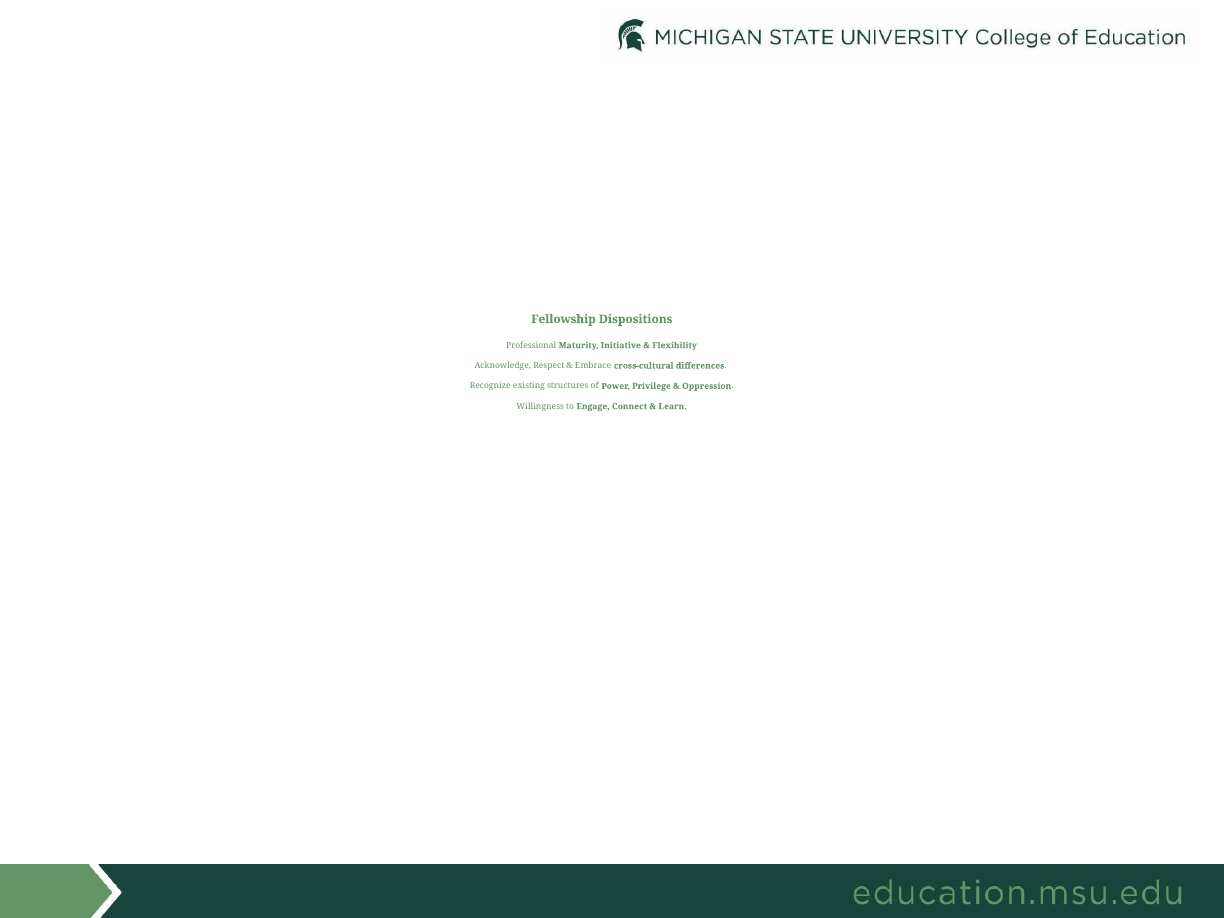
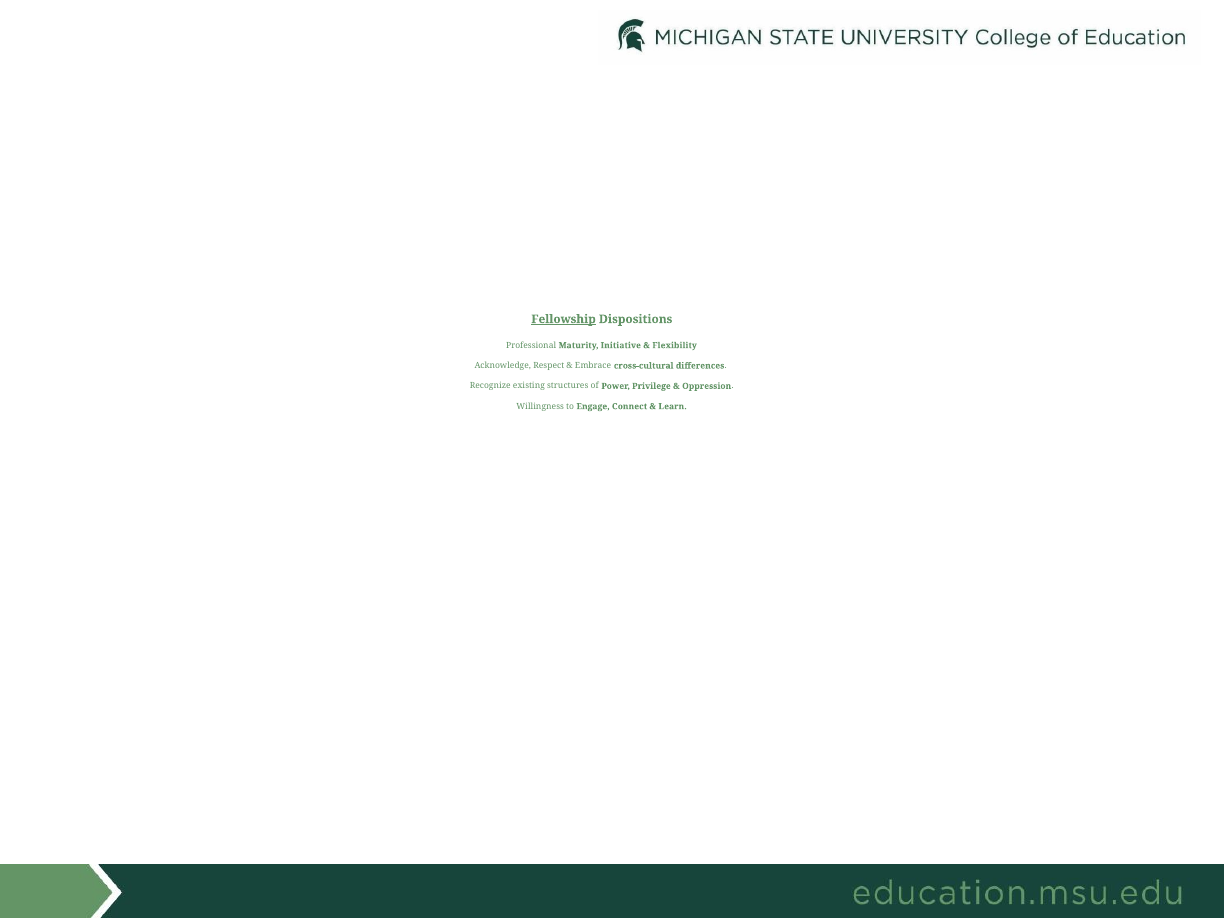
Fellowship underline: none -> present (564, 319)
